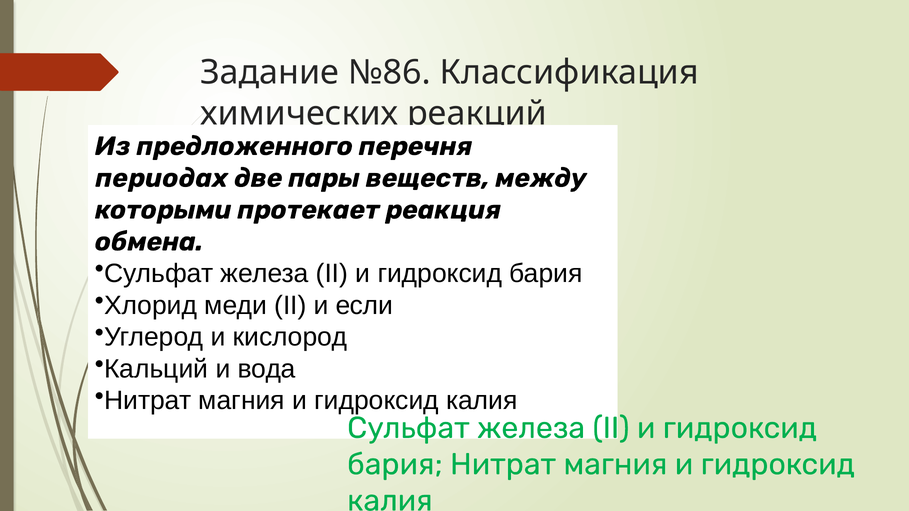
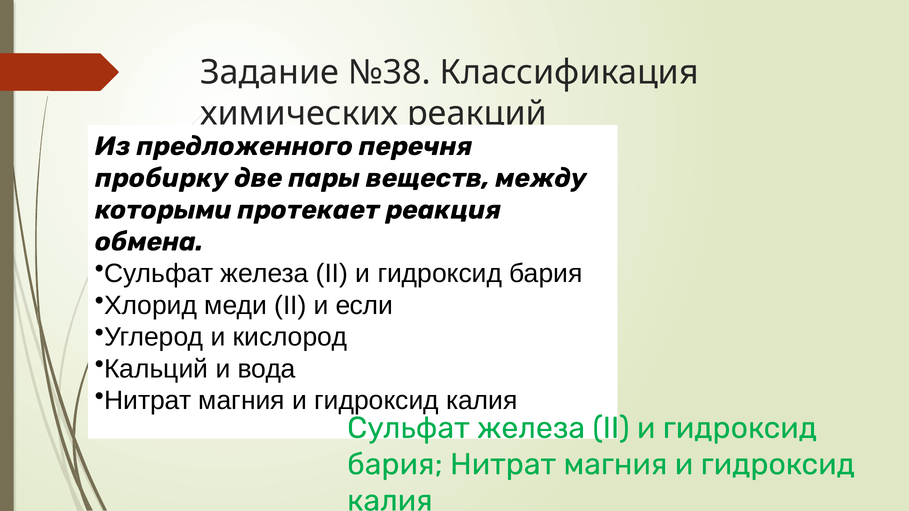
№86: №86 -> №38 (389, 73)
периодах: периодах -> пробирку (162, 178)
